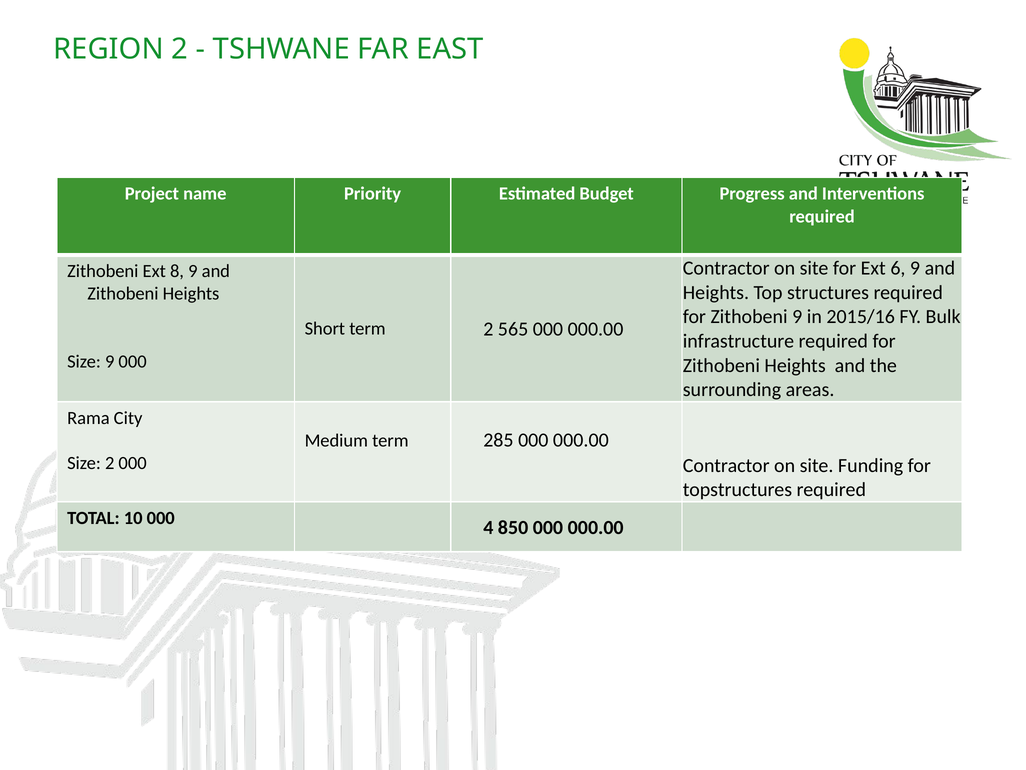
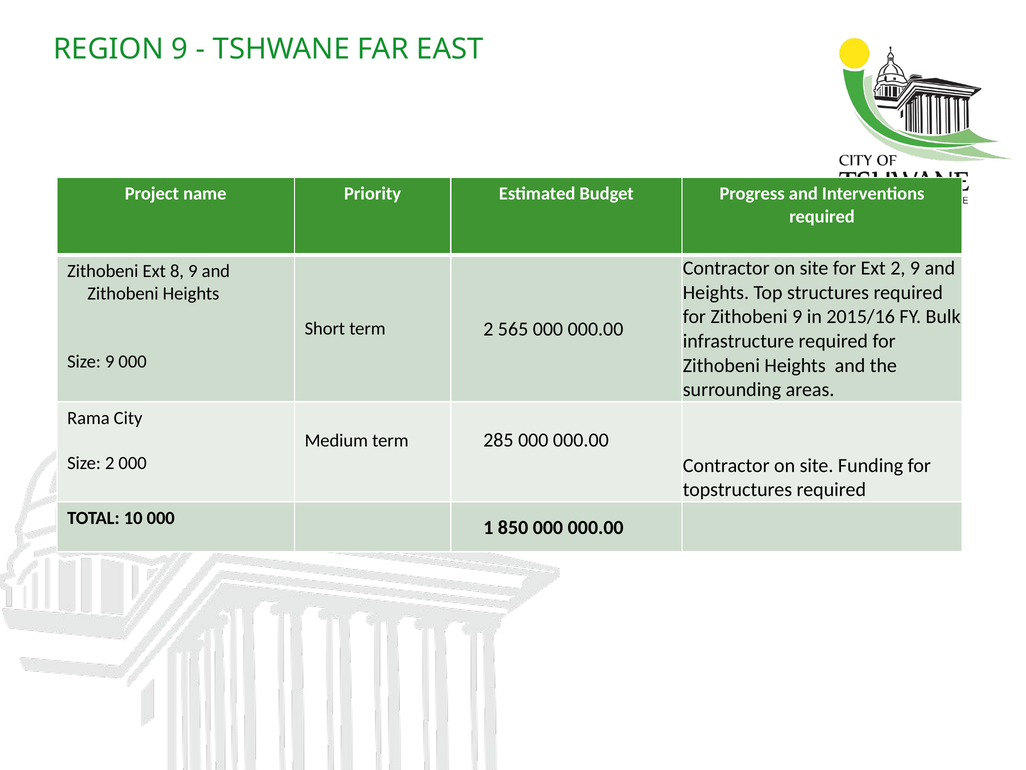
REGION 2: 2 -> 9 (180, 49)
Ext 6: 6 -> 2 (898, 268)
4: 4 -> 1 (488, 527)
